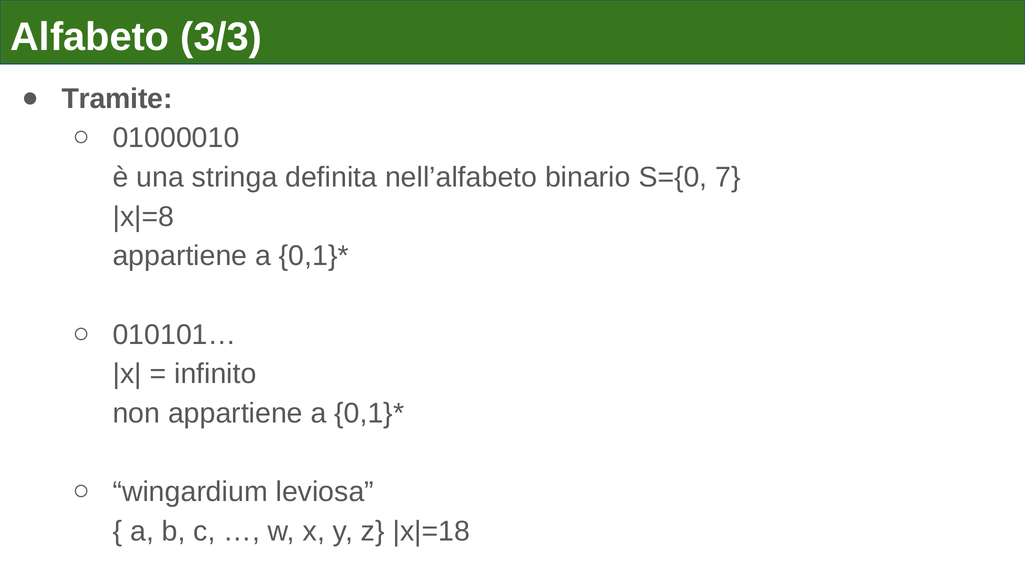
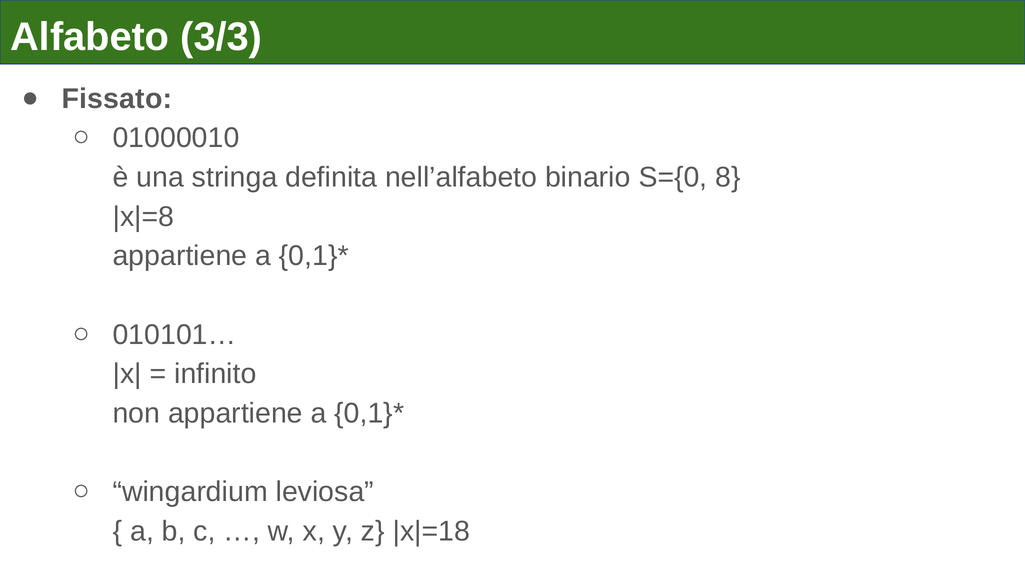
Tramite: Tramite -> Fissato (117, 99)
7: 7 -> 8 (728, 177)
